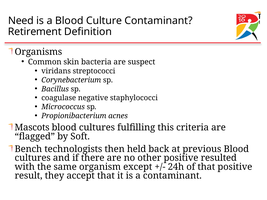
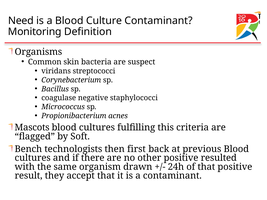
Retirement: Retirement -> Monitoring (35, 32)
held: held -> first (136, 149)
except: except -> drawn (138, 167)
